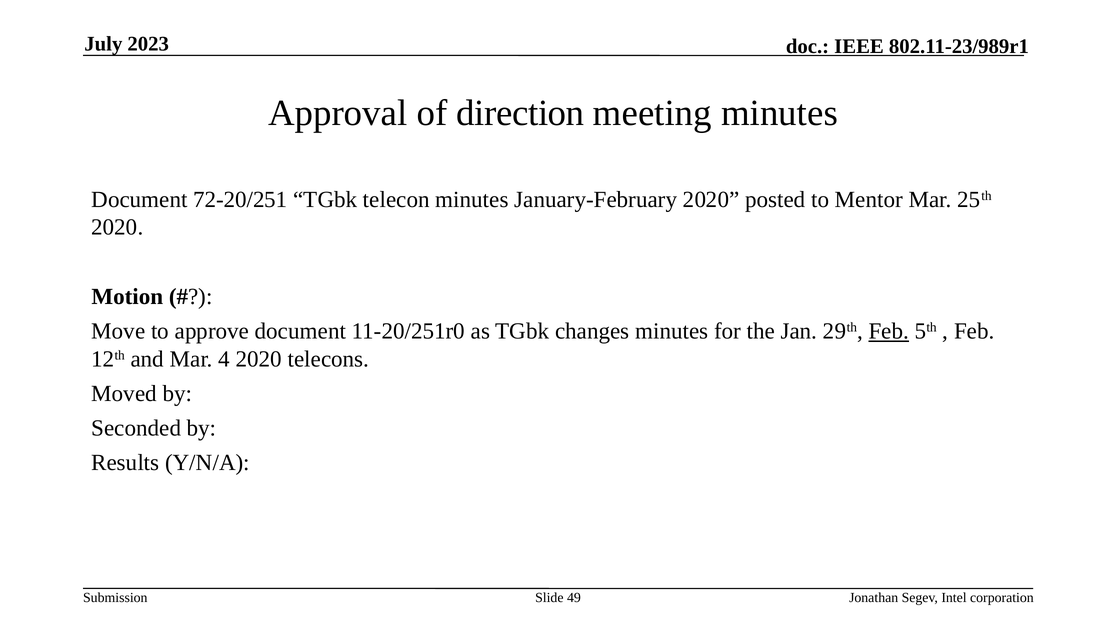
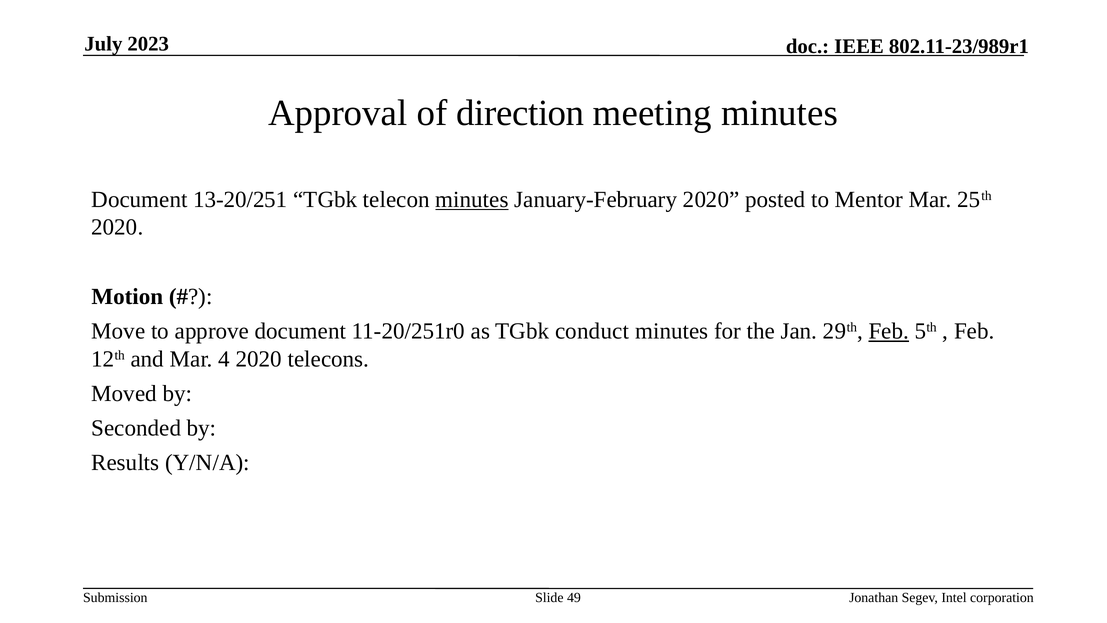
72-20/251: 72-20/251 -> 13-20/251 (240, 200)
minutes underline: none -> present (472, 200)
changes: changes -> conduct (592, 331)
